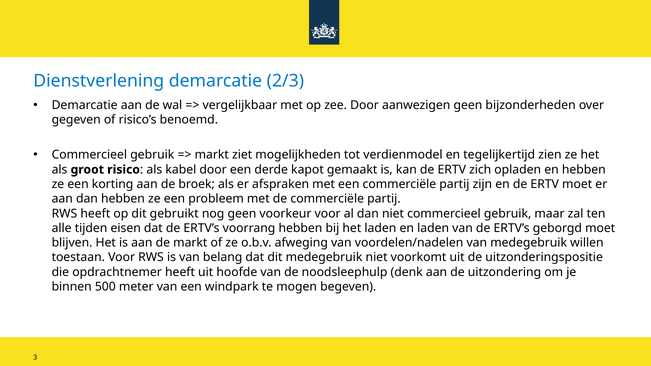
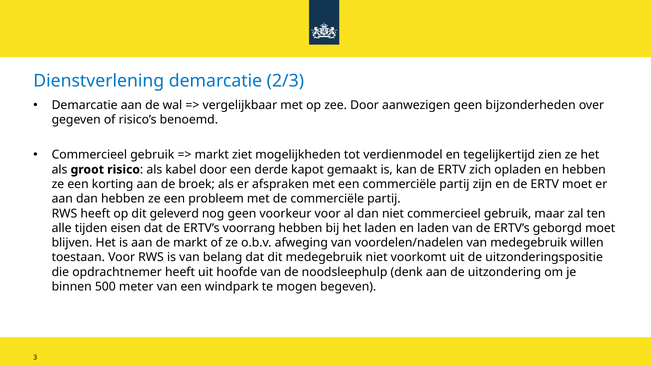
gebruikt: gebruikt -> geleverd (174, 214)
